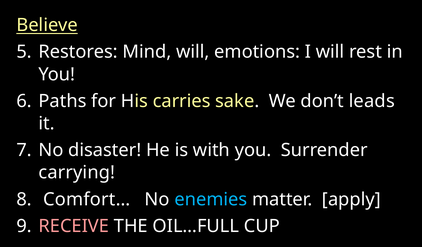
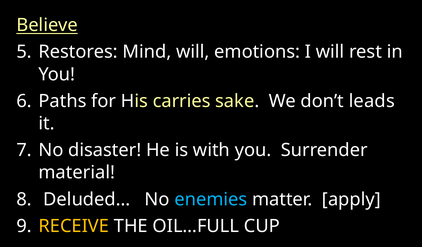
carrying: carrying -> material (77, 173)
Comfort…: Comfort… -> Deluded… (87, 200)
RECEIVE colour: pink -> yellow (74, 226)
